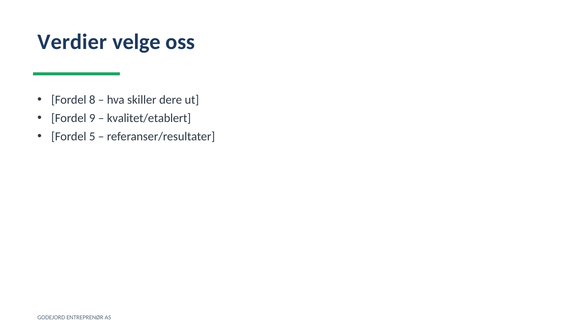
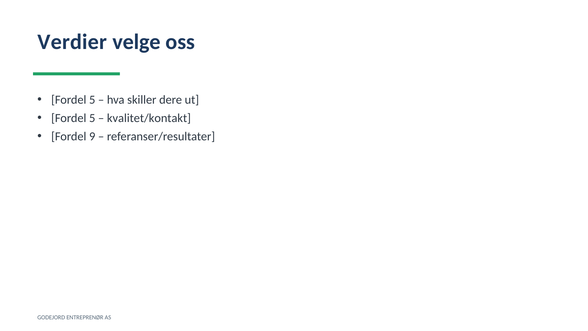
8: 8 -> 5 (92, 100)
9: 9 -> 5 (92, 118)
kvalitet/etablert: kvalitet/etablert -> kvalitet/kontakt (149, 118)
5: 5 -> 9 (92, 136)
